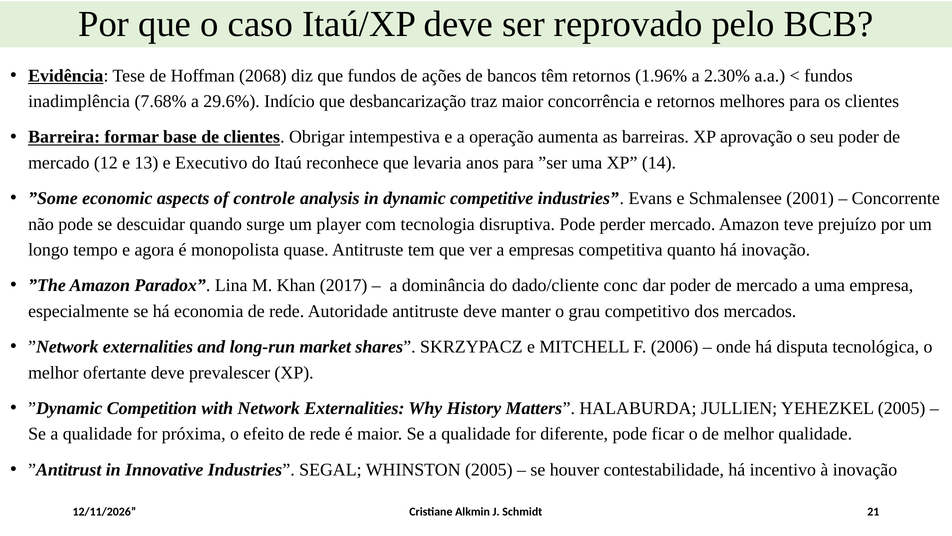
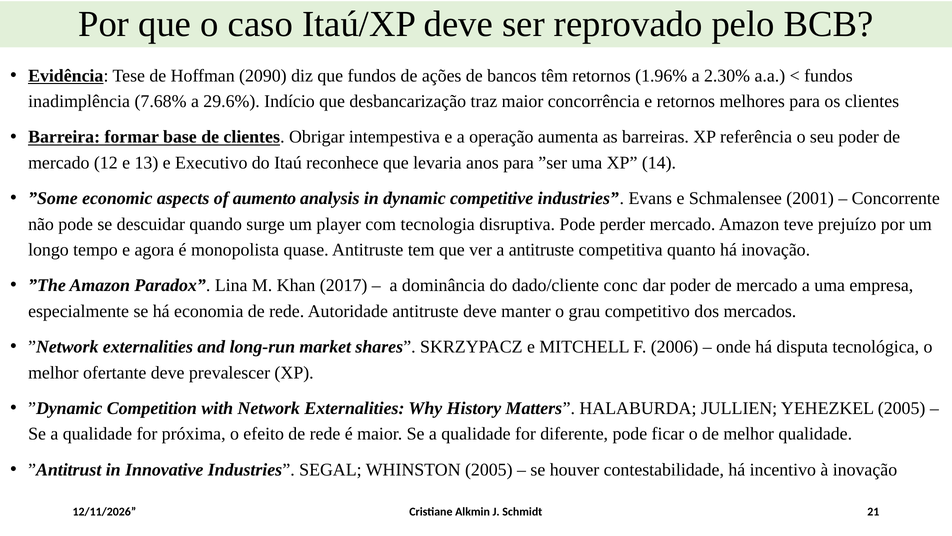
2068: 2068 -> 2090 (263, 76)
aprovação: aprovação -> referência (756, 137)
controle: controle -> aumento (264, 198)
a empresas: empresas -> antitruste (541, 250)
